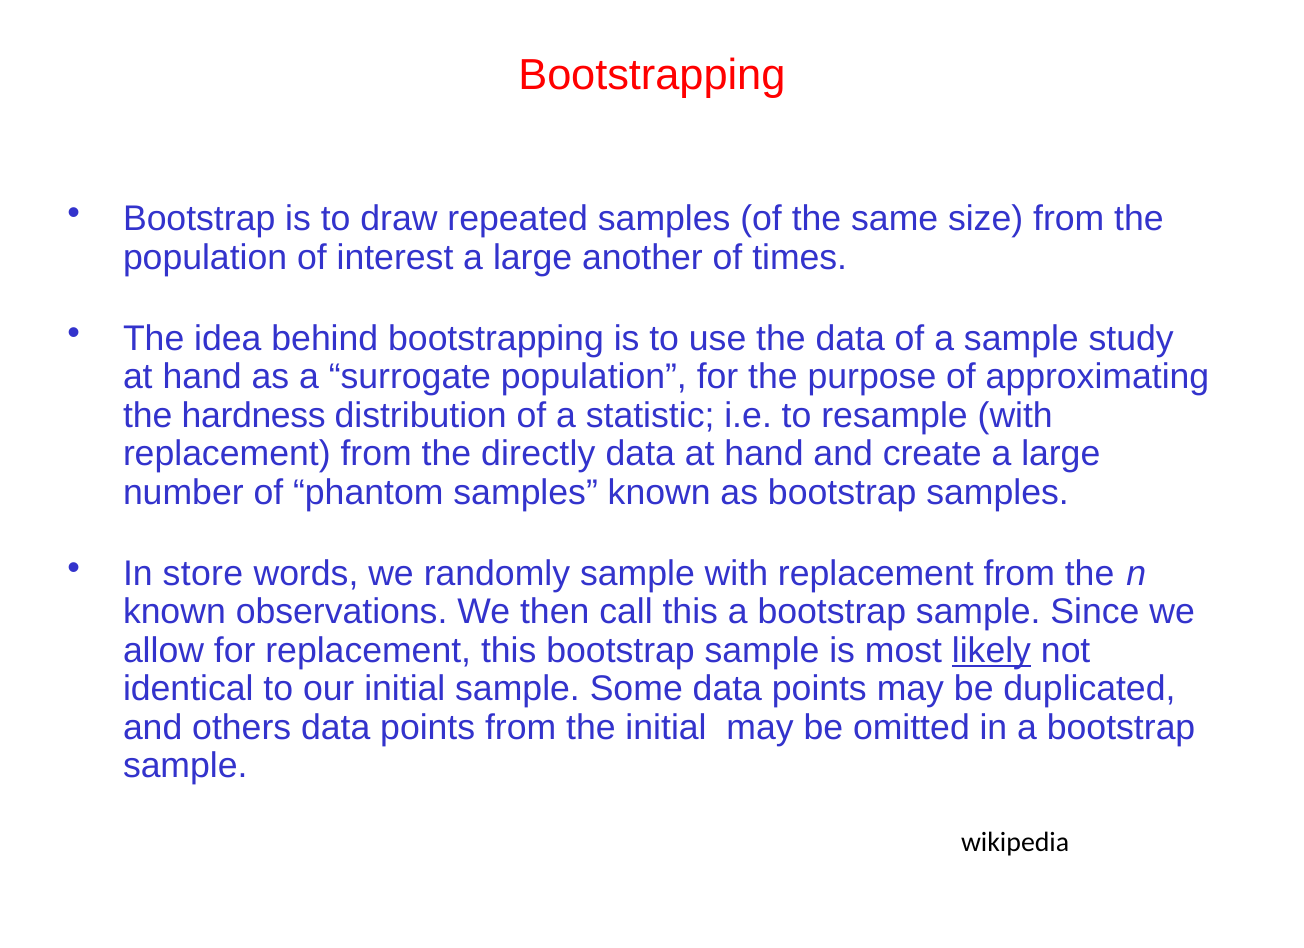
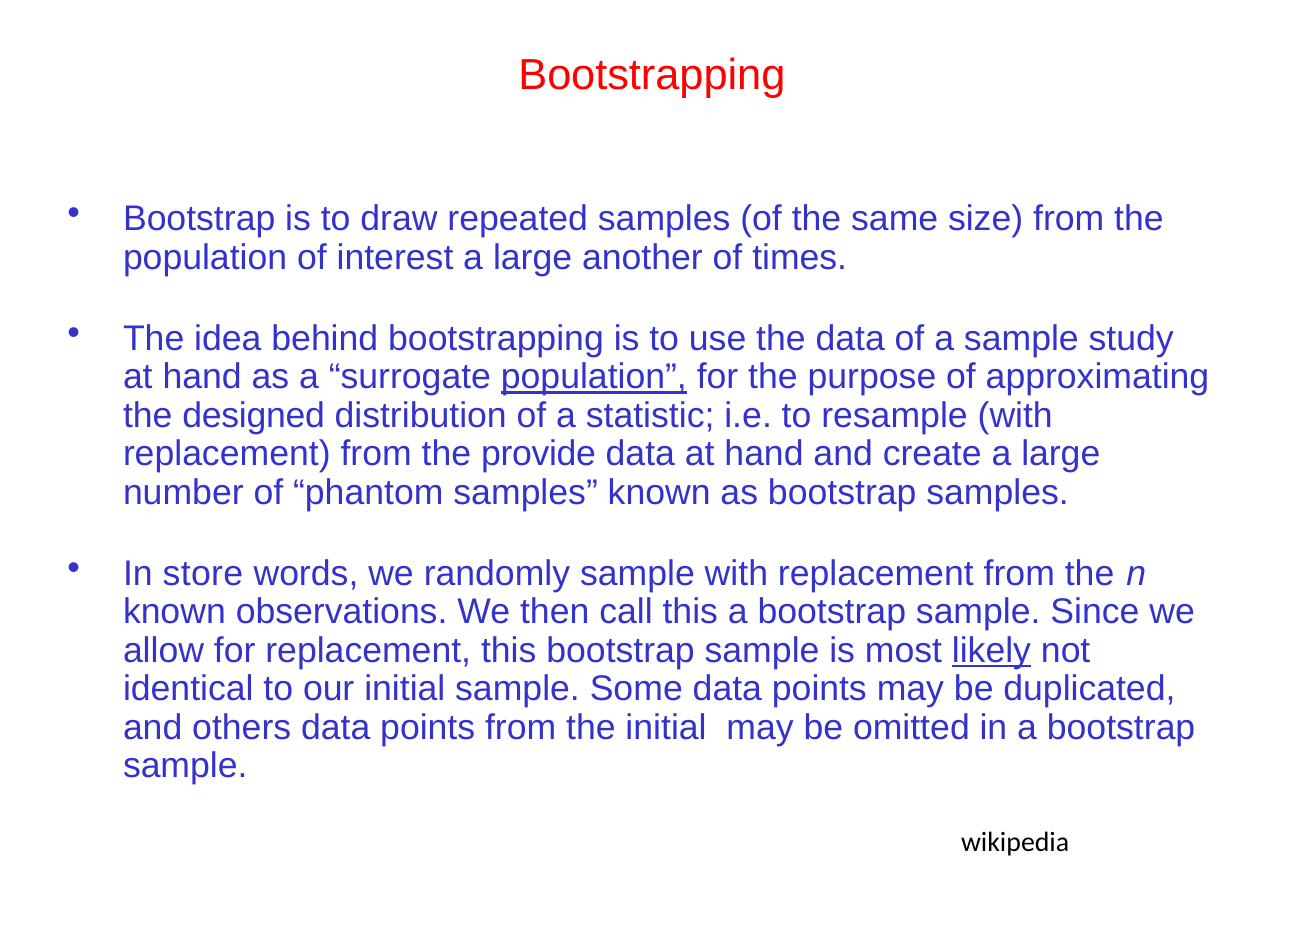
population underline: none -> present (594, 377)
hardness: hardness -> designed (254, 416)
directly: directly -> provide (539, 454)
